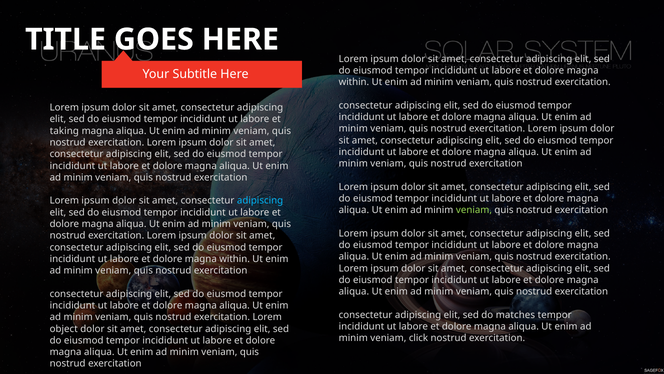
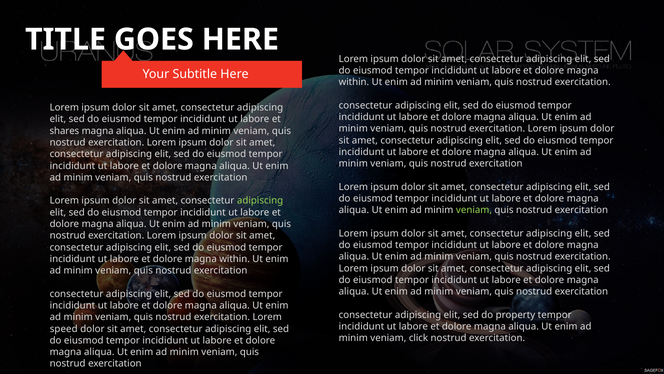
taking: taking -> shares (64, 131)
adipiscing colour: light blue -> light green (260, 201)
matches: matches -> property (515, 315)
object: object -> speed (64, 328)
